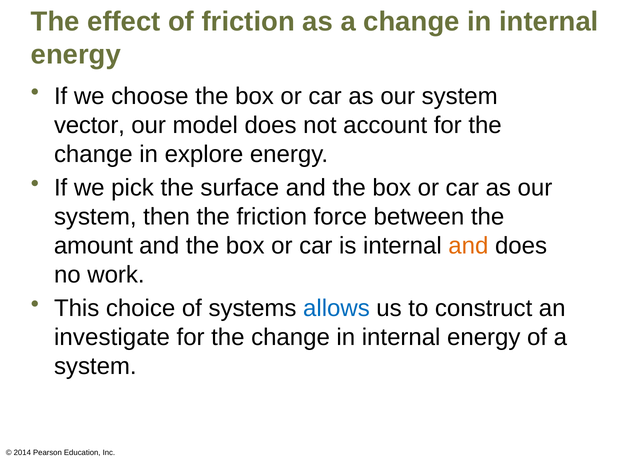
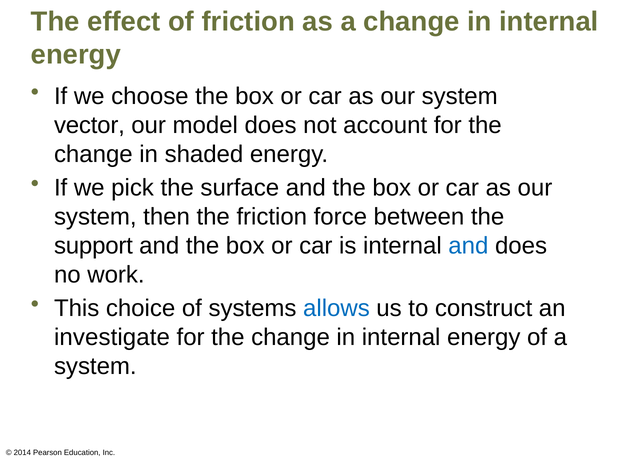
explore: explore -> shaded (204, 154)
amount: amount -> support (93, 245)
and colour: orange -> blue (468, 245)
